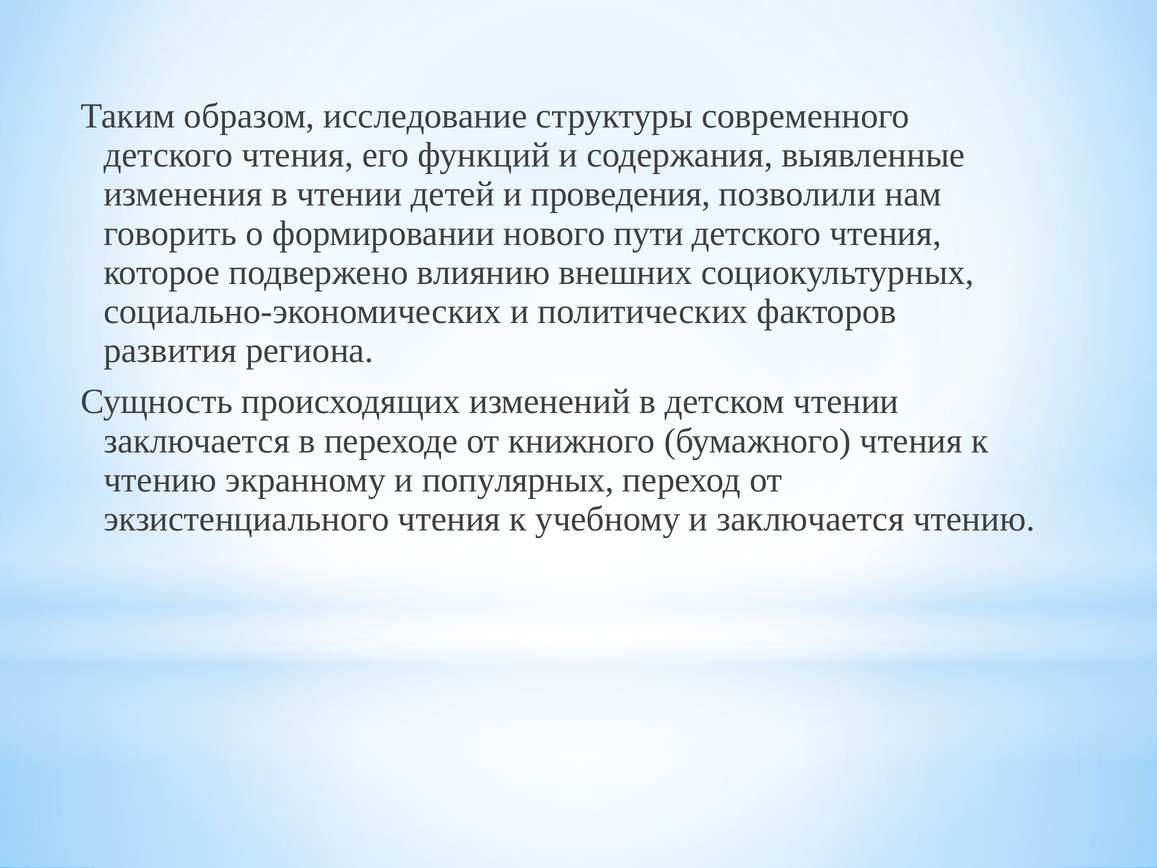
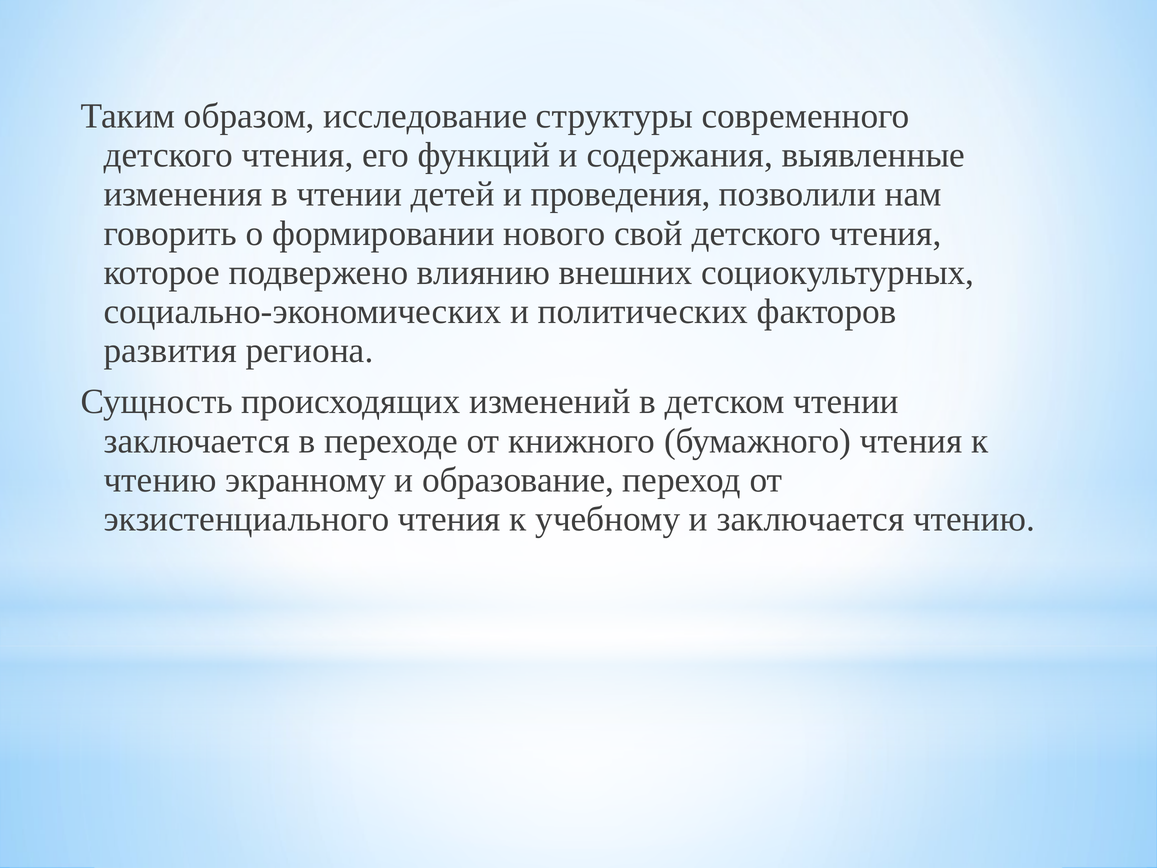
пути: пути -> свой (648, 233)
популярных: популярных -> образование (518, 480)
